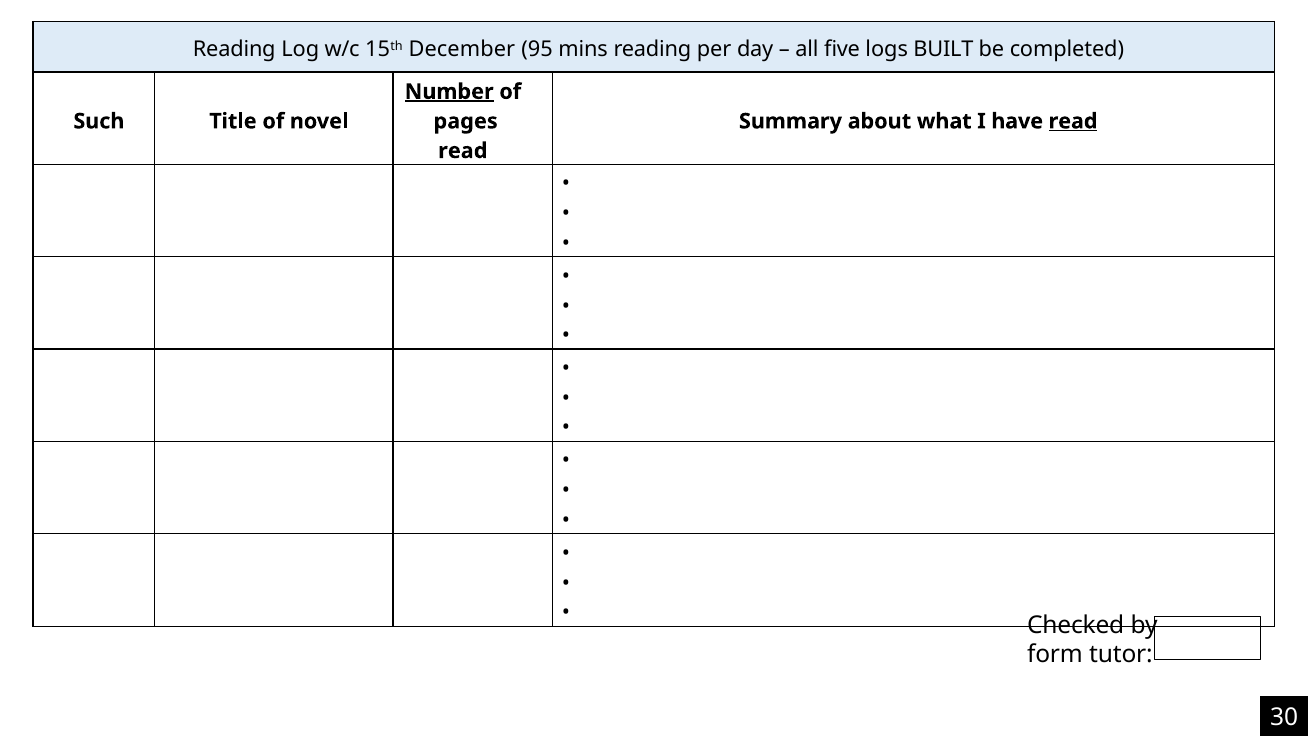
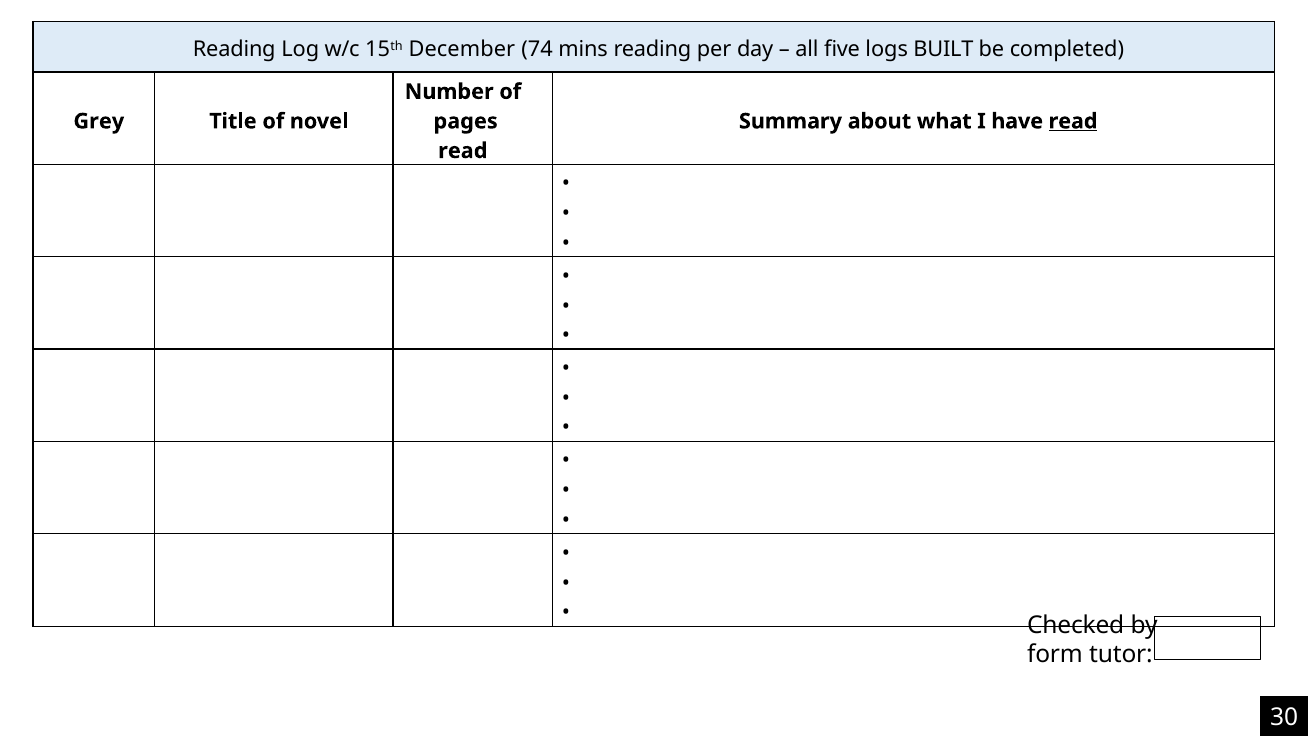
95: 95 -> 74 (537, 50)
Number underline: present -> none (449, 92)
Such: Such -> Grey (99, 121)
